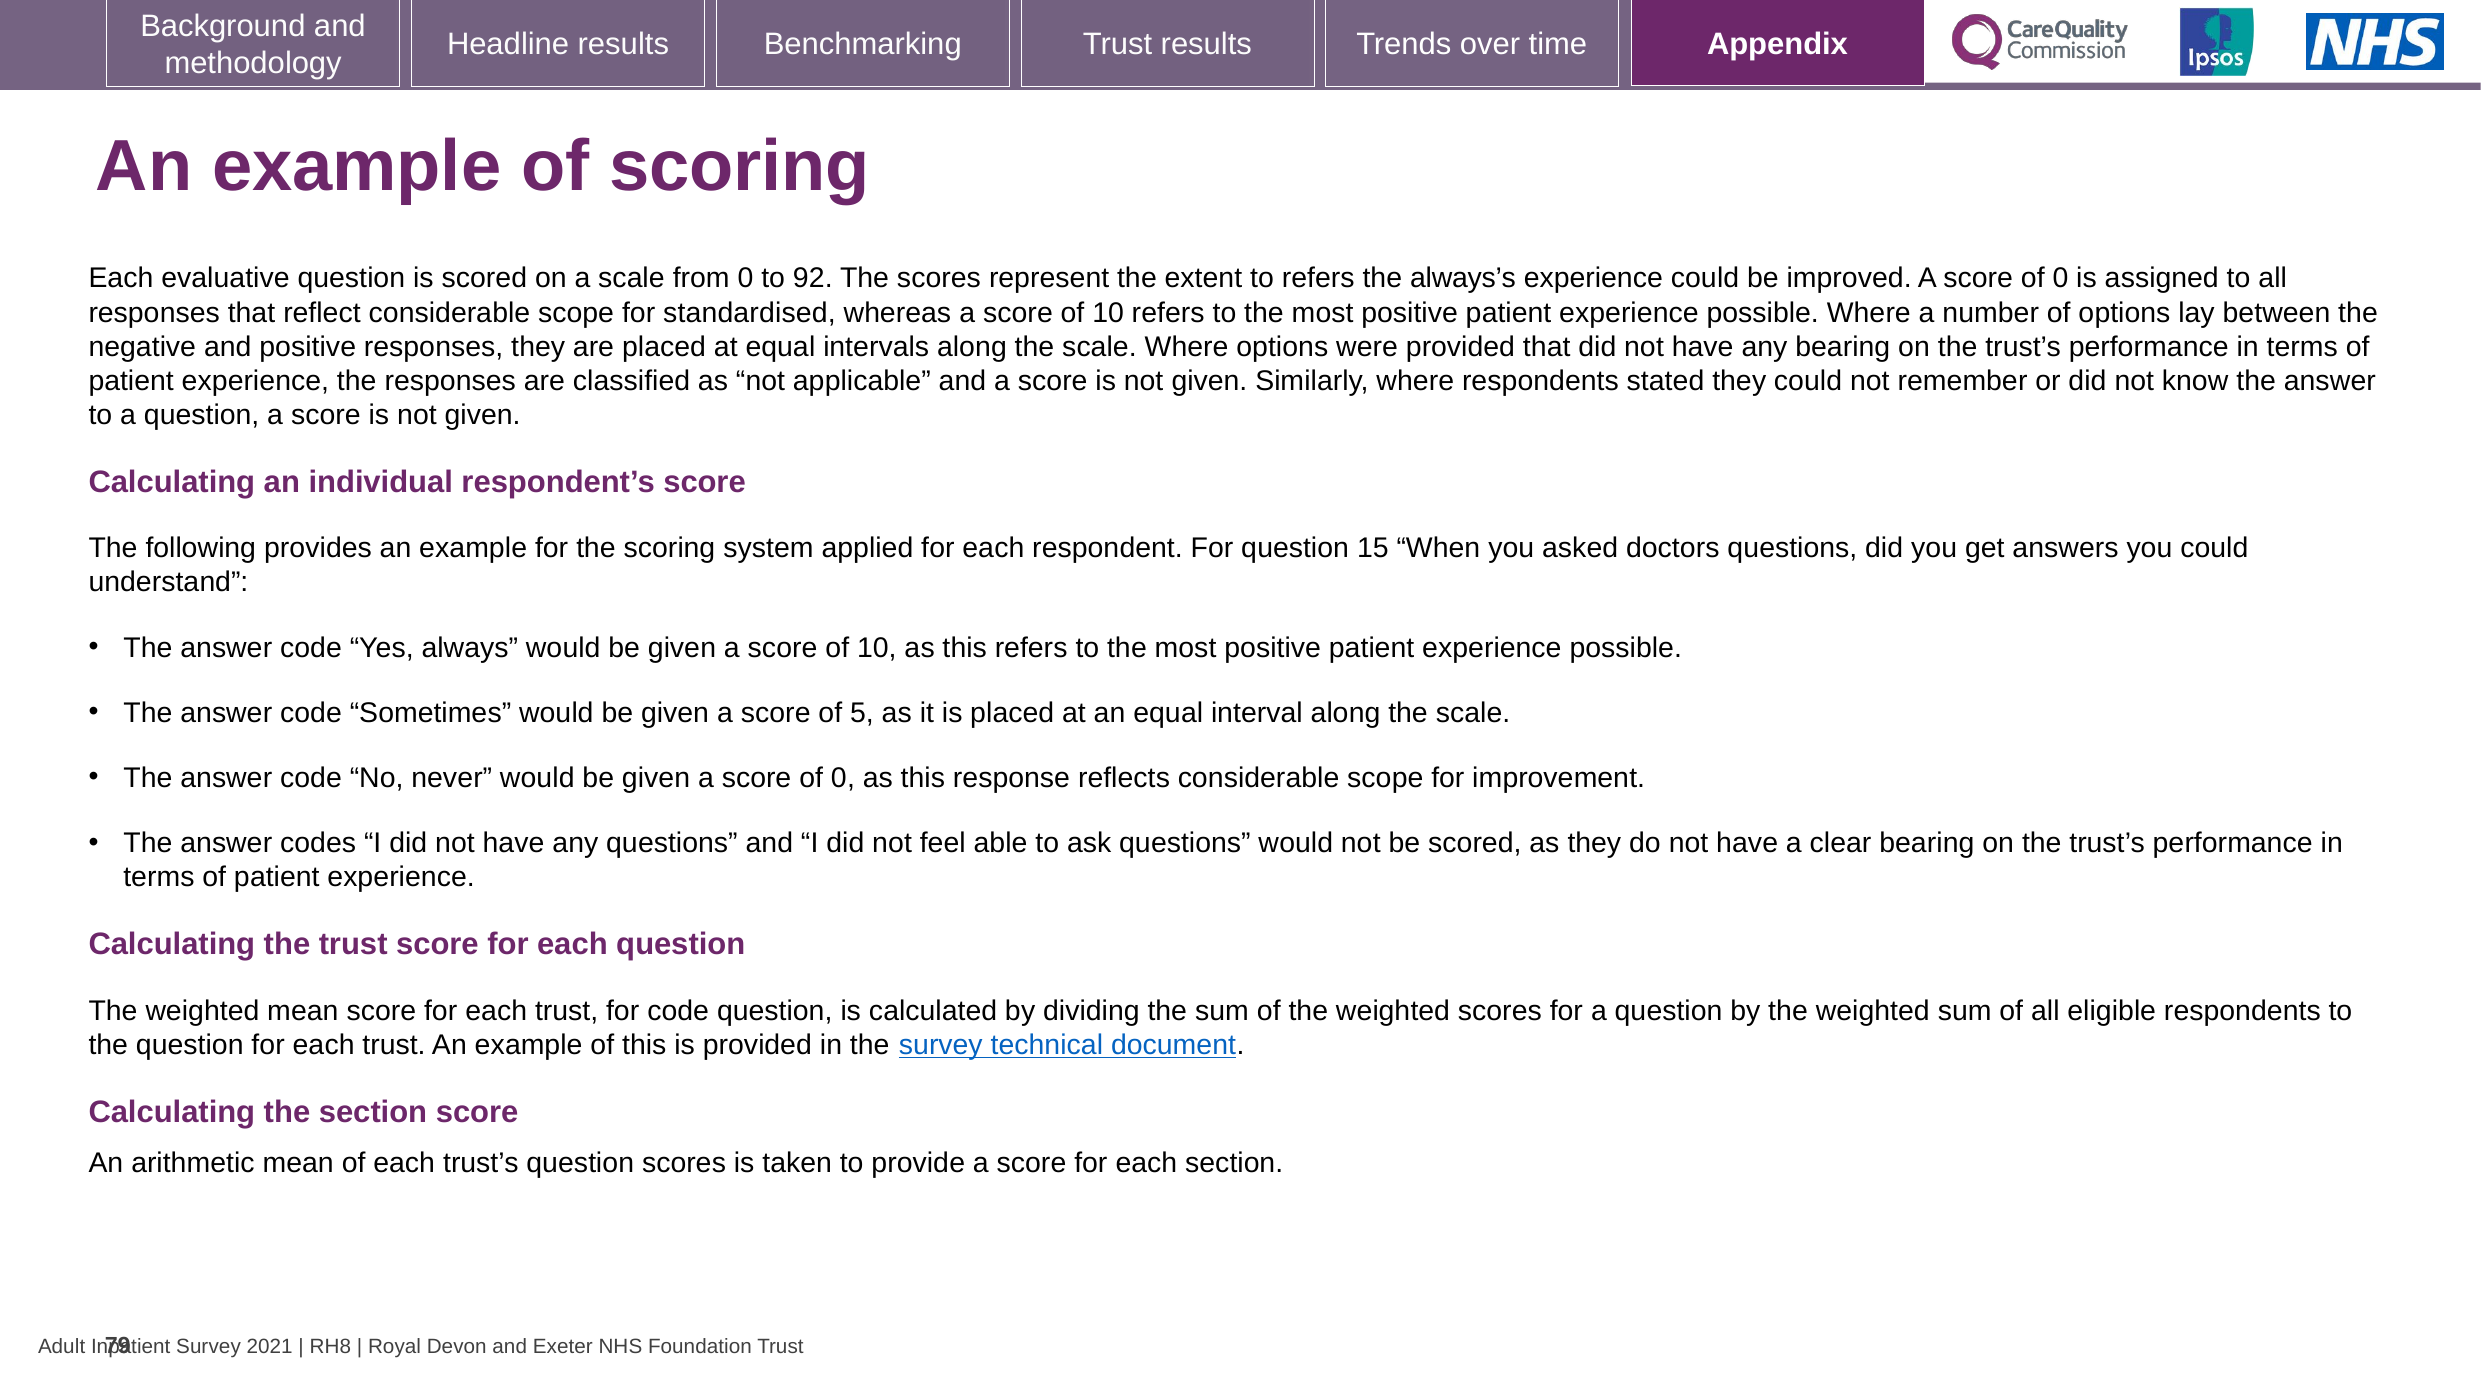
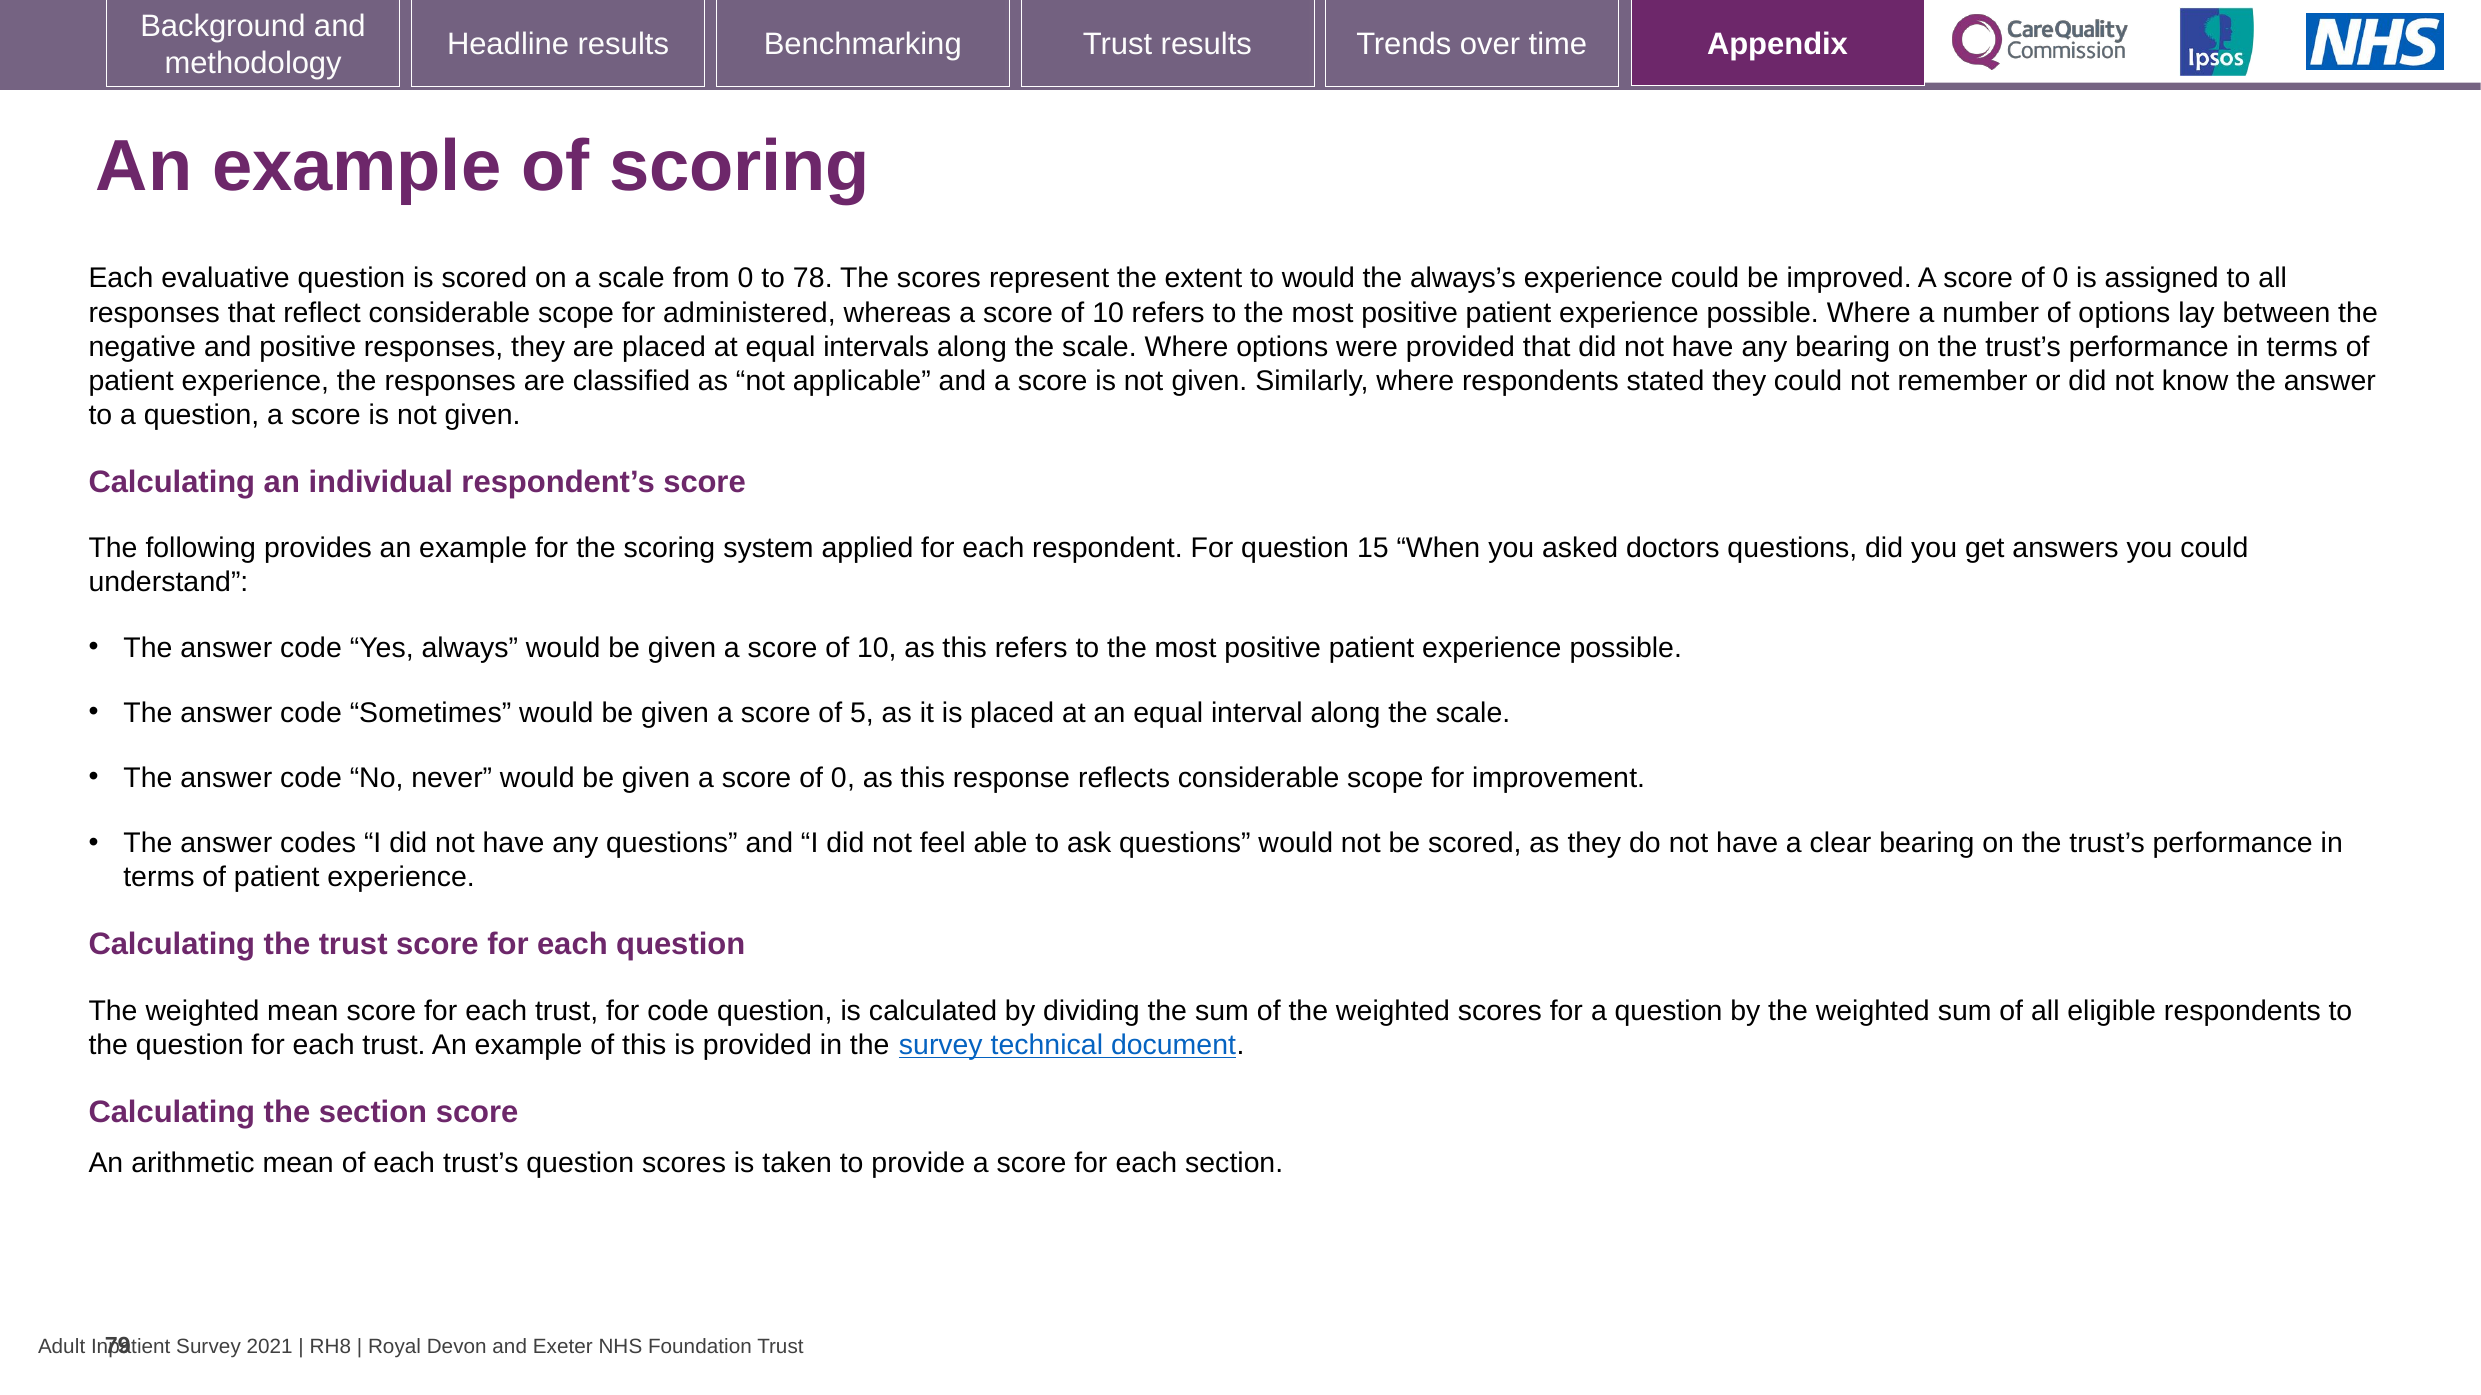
92: 92 -> 78 (813, 279)
to refers: refers -> would (1318, 279)
standardised: standardised -> administered (749, 313)
